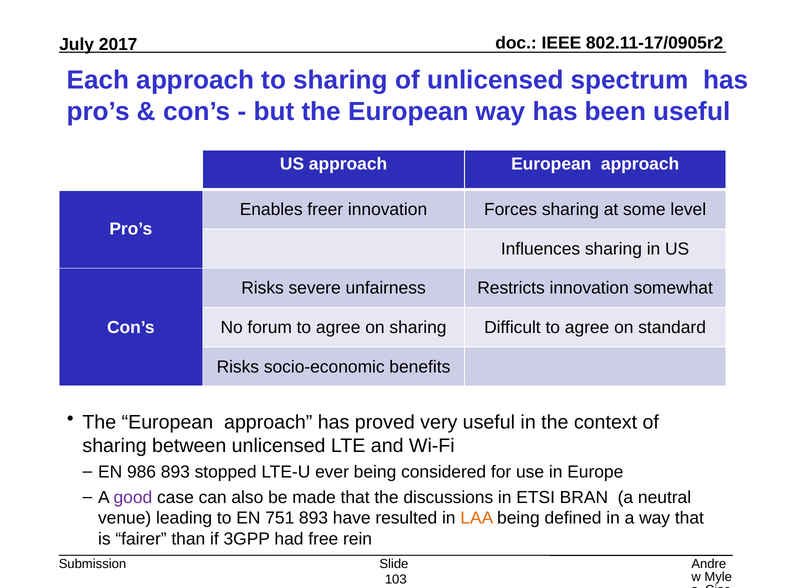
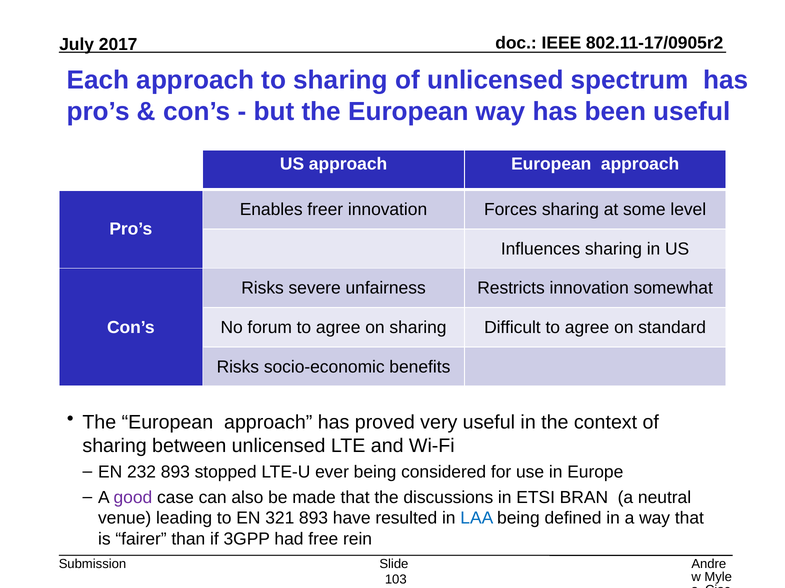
986: 986 -> 232 (142, 473)
751: 751 -> 321 (280, 519)
LAA colour: orange -> blue (477, 519)
